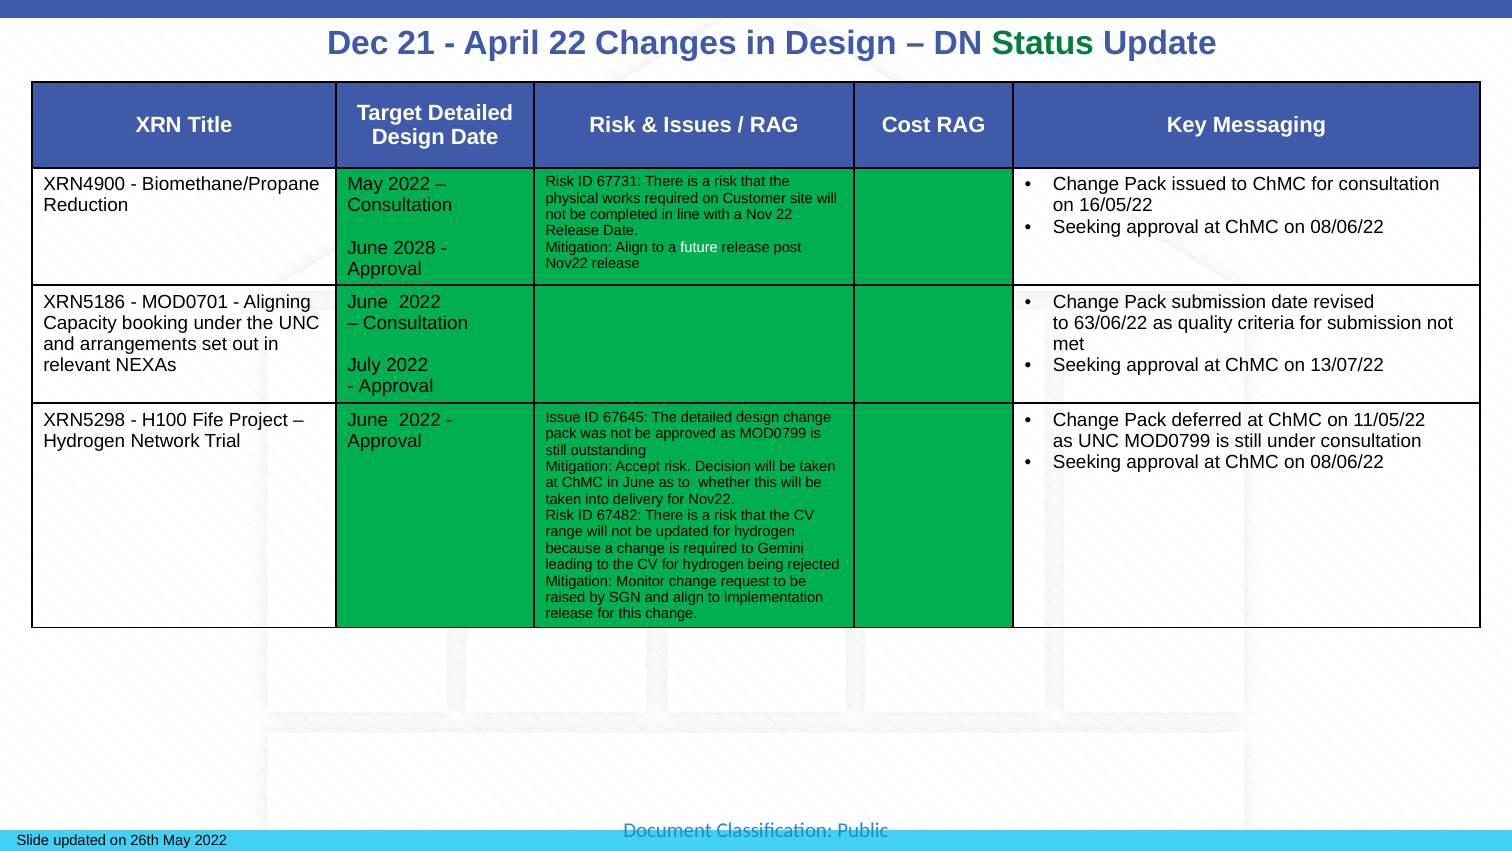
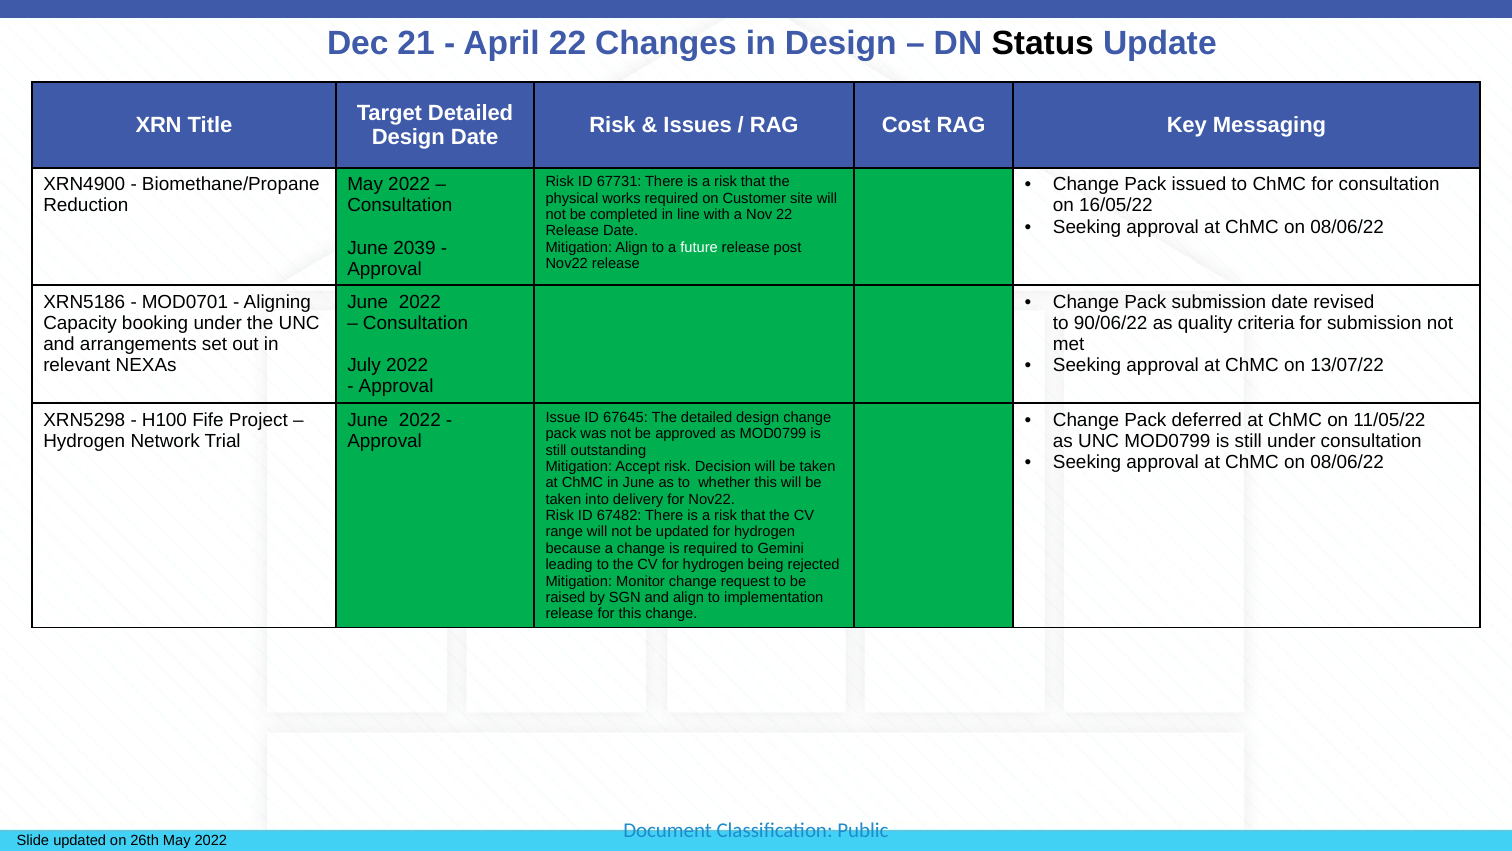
Status colour: green -> black (1043, 44)
2028: 2028 -> 2039 (415, 248)
63/06/22: 63/06/22 -> 90/06/22 (1111, 323)
